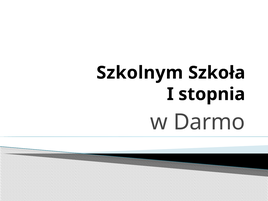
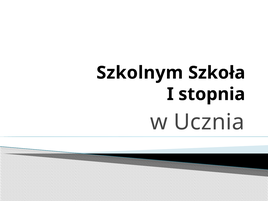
Darmo: Darmo -> Ucznia (209, 122)
